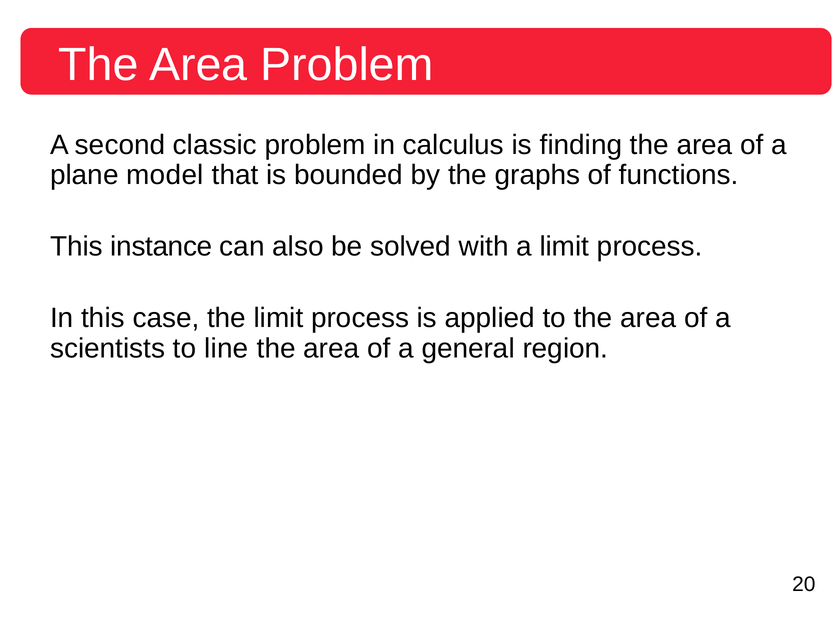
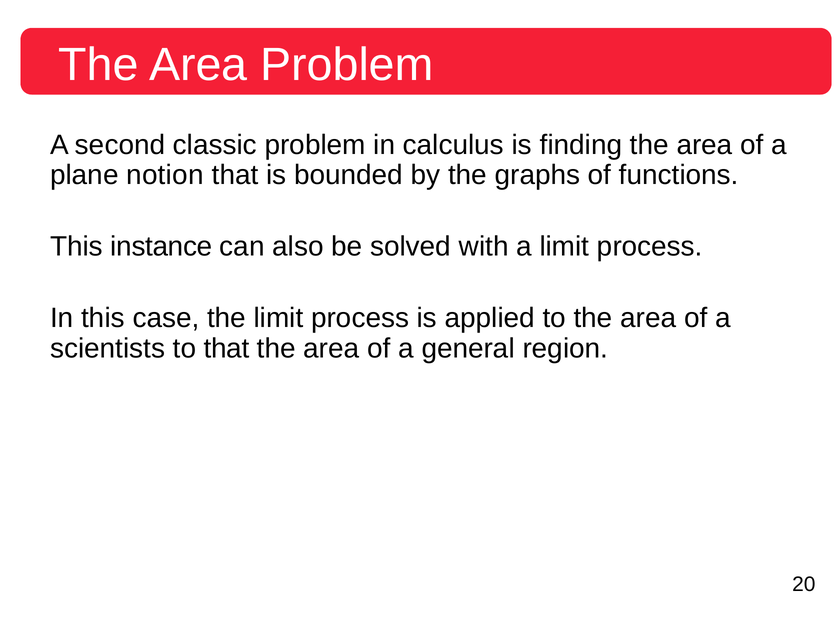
model: model -> notion (165, 175)
to line: line -> that (227, 348)
